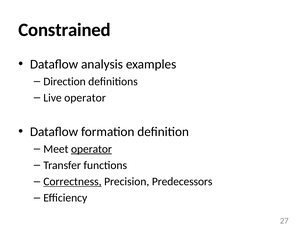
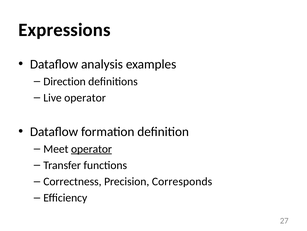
Constrained: Constrained -> Expressions (64, 30)
Correctness underline: present -> none (72, 181)
Predecessors: Predecessors -> Corresponds (182, 181)
